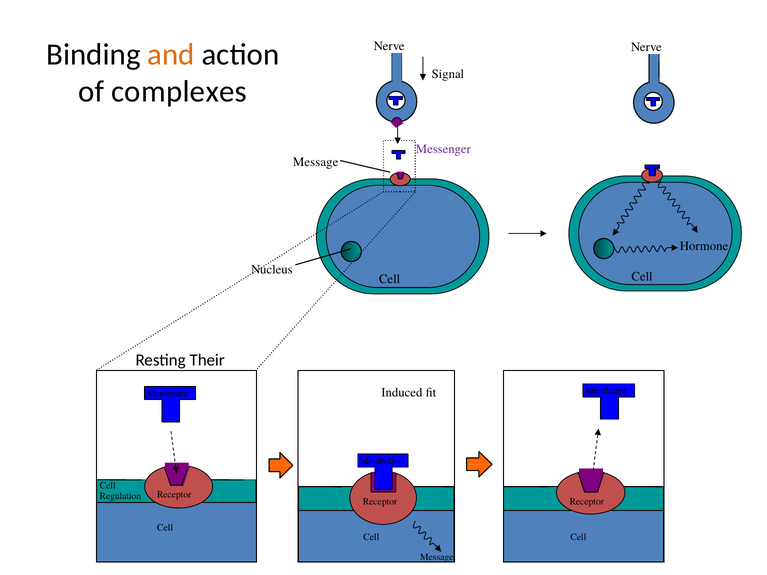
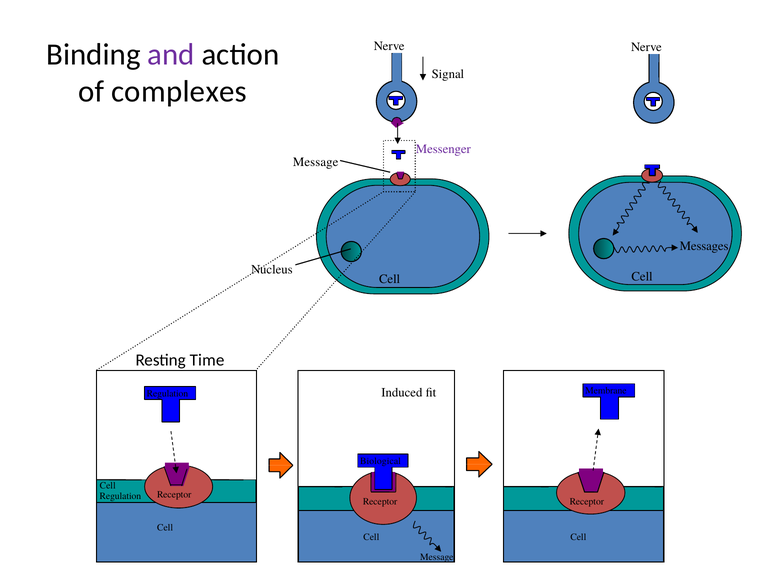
and colour: orange -> purple (171, 55)
Hormone: Hormone -> Messages (704, 246)
Their: Their -> Time (207, 360)
Membrane: Membrane -> Regulation (167, 394)
Metabolite: Metabolite -> Biological (380, 461)
